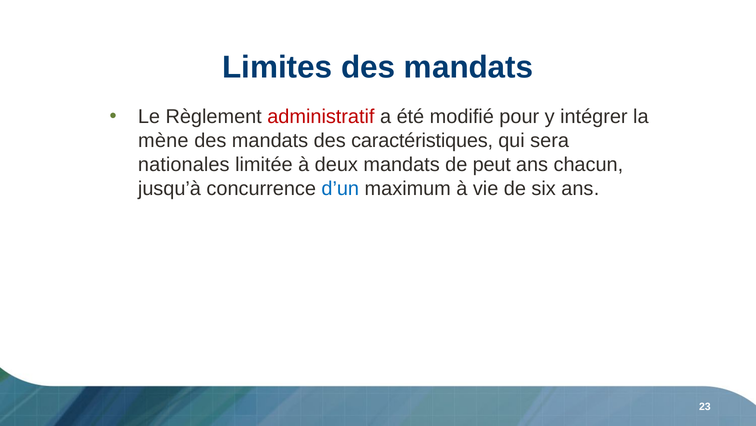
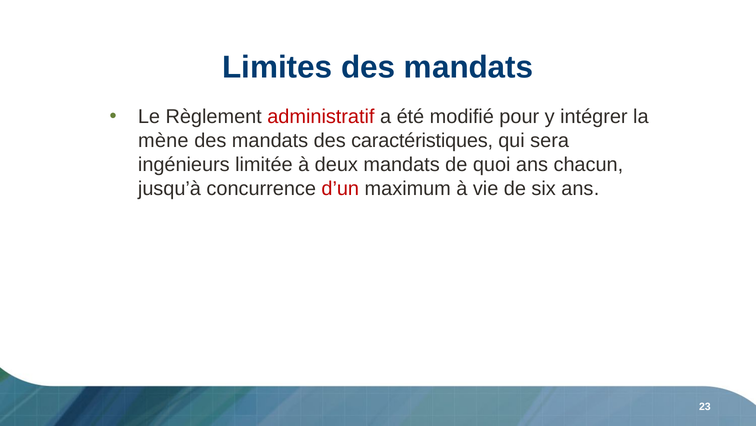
nationales: nationales -> ingénieurs (184, 164)
peut: peut -> quoi (492, 164)
d’un colour: blue -> red (340, 188)
